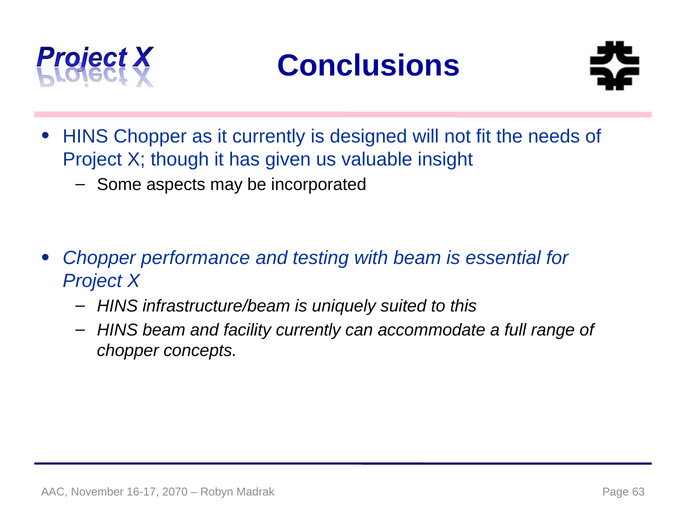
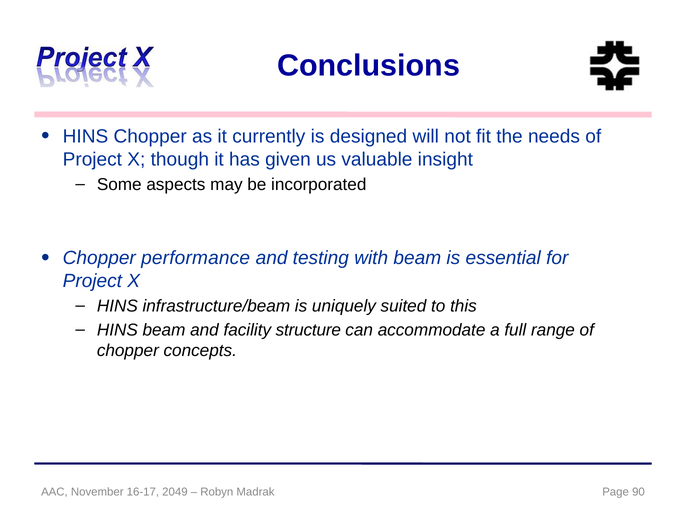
facility currently: currently -> structure (308, 330)
2070: 2070 -> 2049 (175, 491)
63: 63 -> 90 (638, 491)
